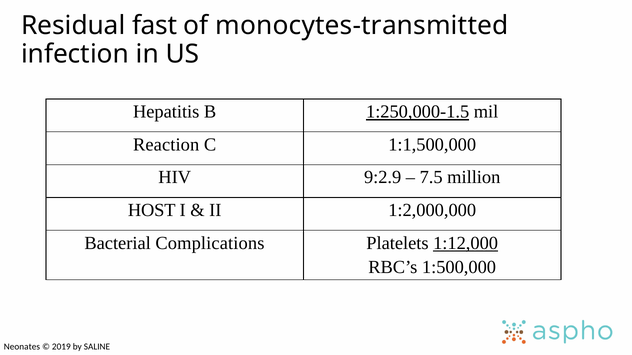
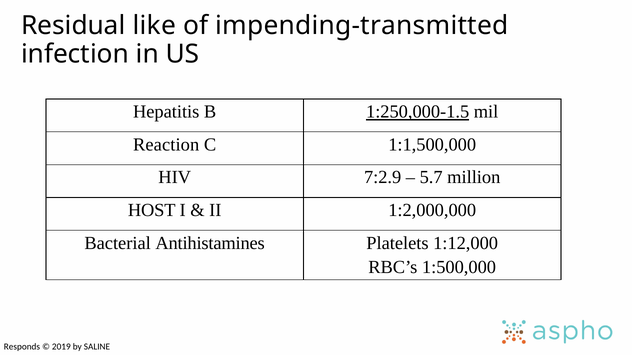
fast: fast -> like (154, 26)
monocytes-transmitted: monocytes-transmitted -> impending-transmitted (362, 26)
9:2.9: 9:2.9 -> 7:2.9 (383, 178)
7.5: 7.5 -> 5.7 (431, 178)
Complications: Complications -> Antihistamines (210, 243)
1:12,000 underline: present -> none (466, 243)
Neonates: Neonates -> Responds (22, 347)
